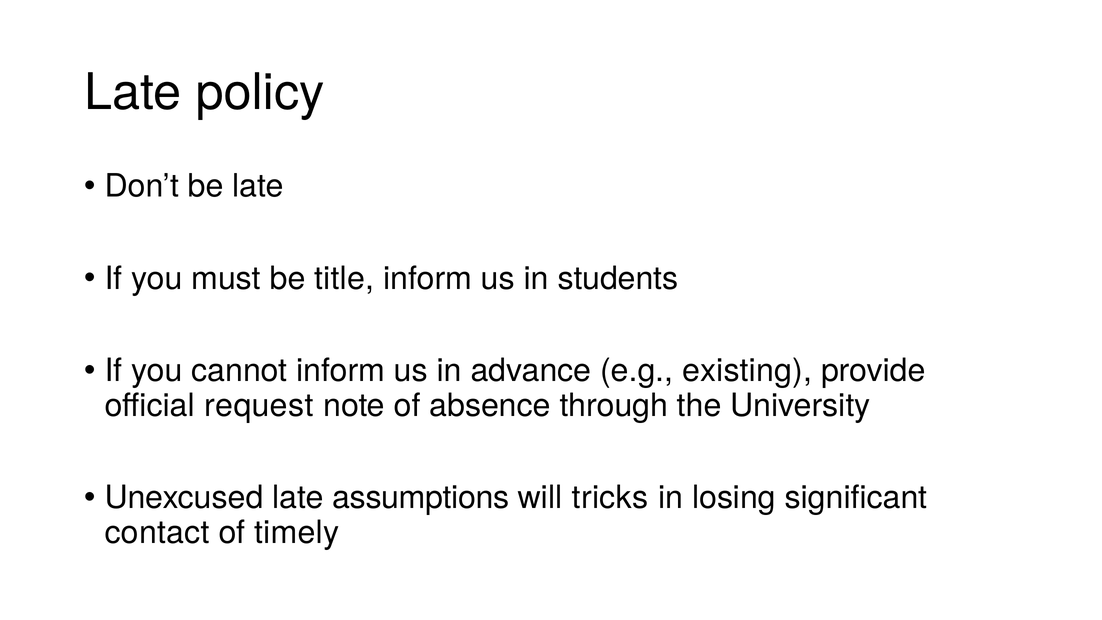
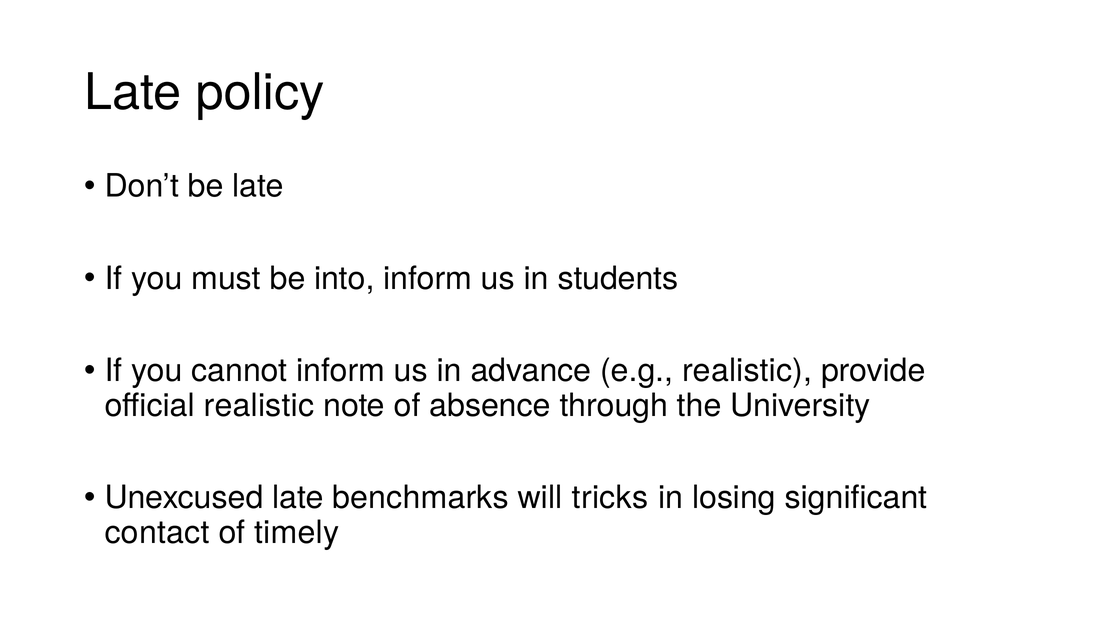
title: title -> into (344, 279)
e.g existing: existing -> realistic (747, 371)
official request: request -> realistic (259, 405)
assumptions: assumptions -> benchmarks (421, 498)
